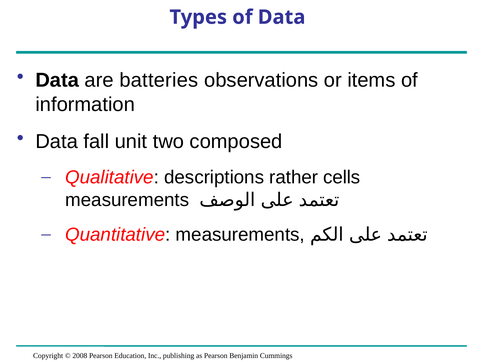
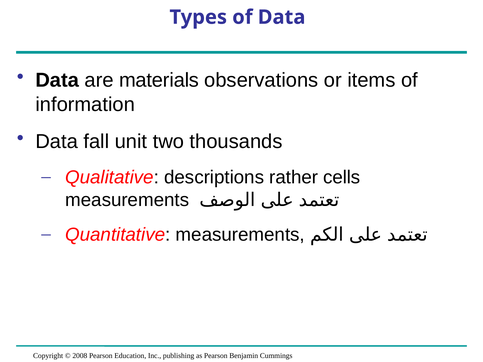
batteries: batteries -> materials (159, 80)
composed: composed -> thousands (236, 142)
